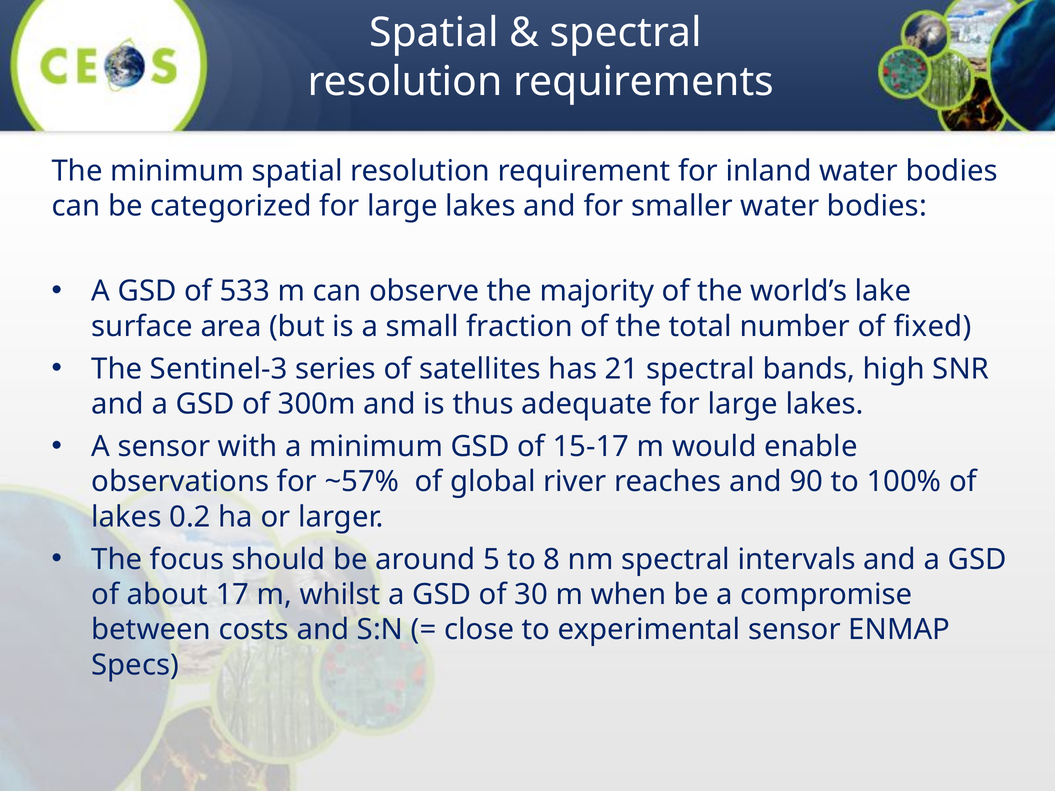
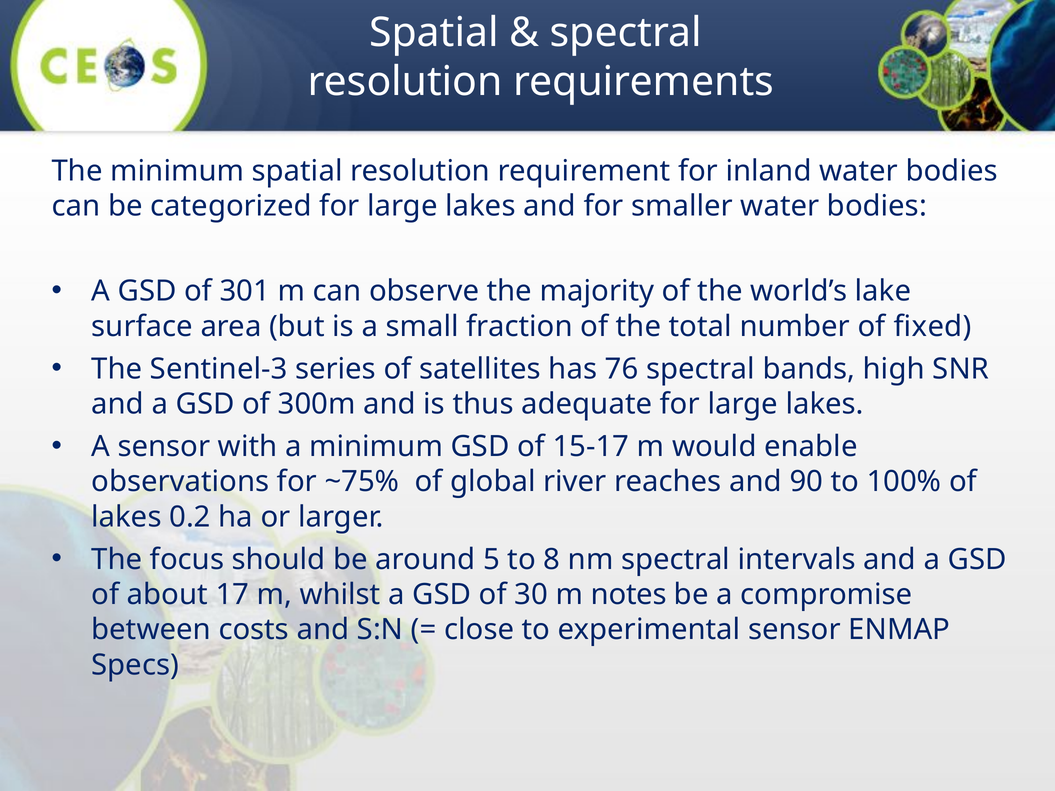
533: 533 -> 301 (245, 291)
21: 21 -> 76 (622, 369)
~57%: ~57% -> ~75% (362, 482)
when: when -> notes (629, 595)
